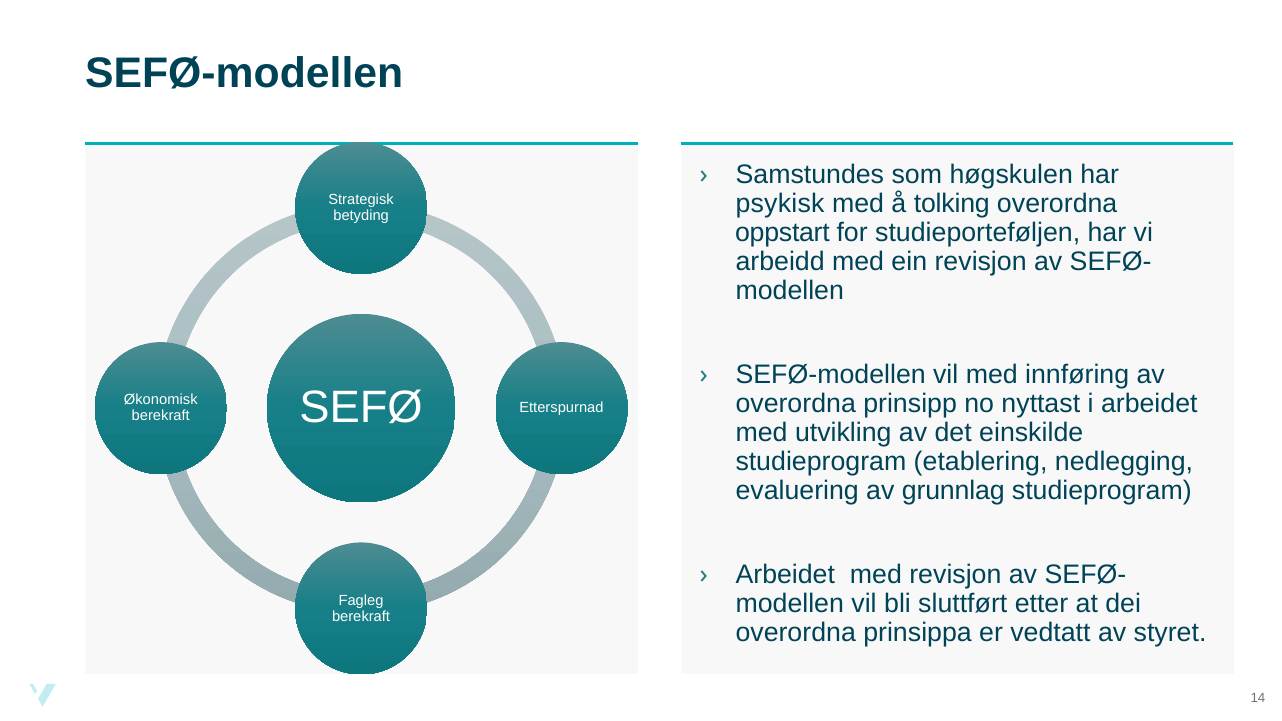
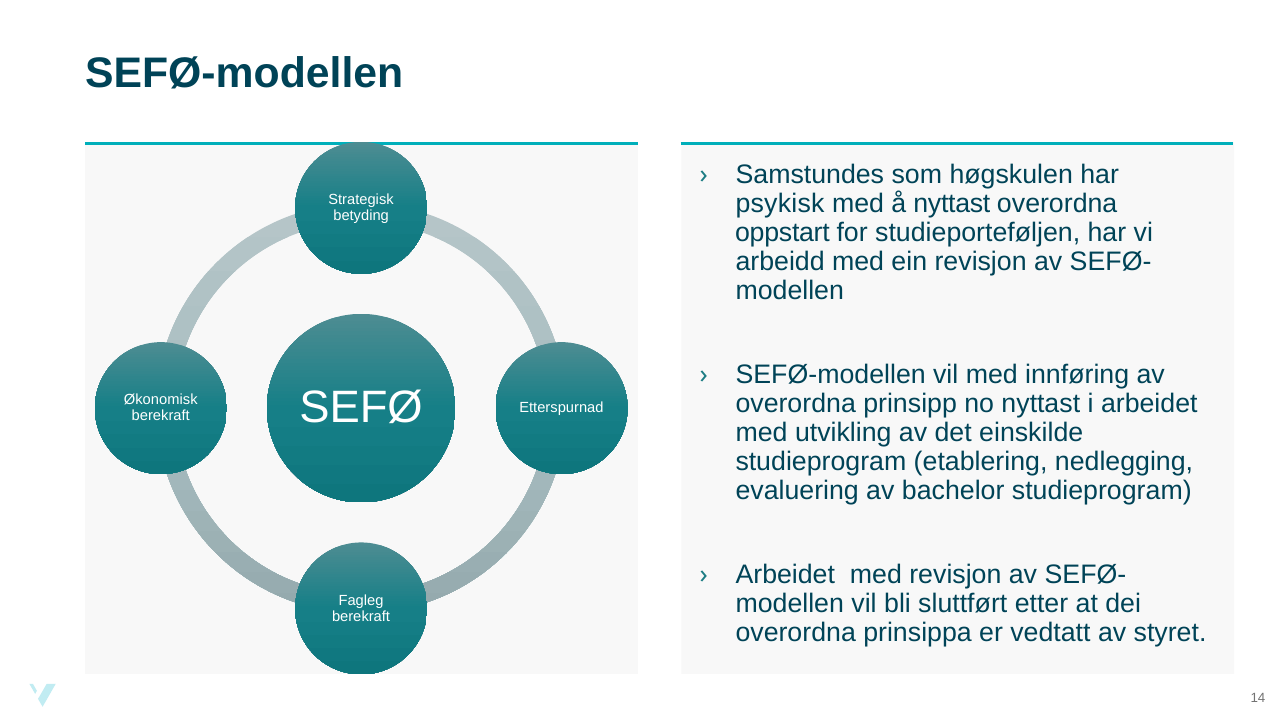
å tolking: tolking -> nyttast (952, 204)
grunnlag: grunnlag -> bachelor (953, 491)
